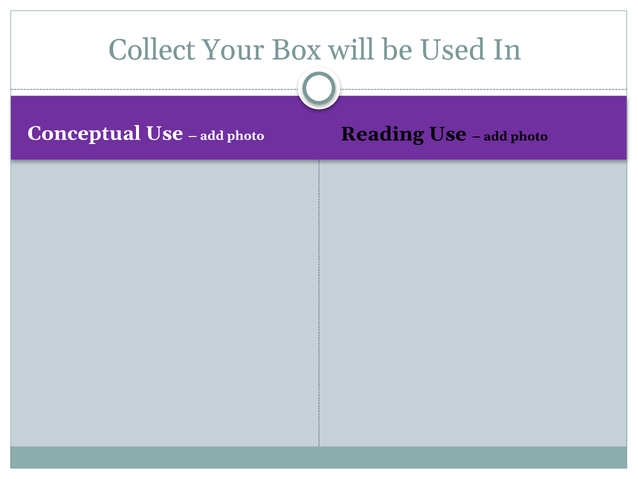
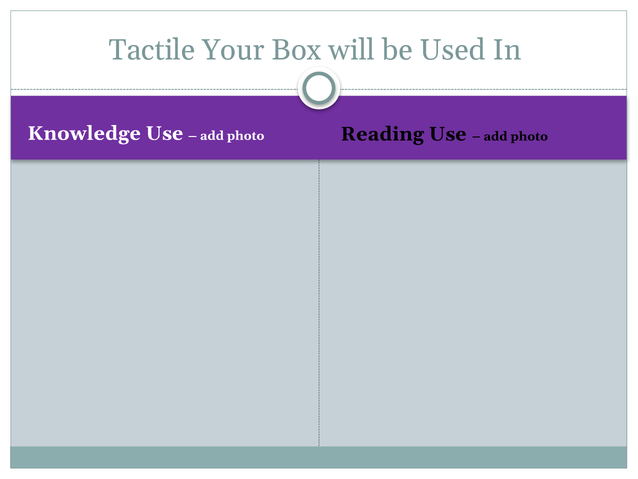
Collect: Collect -> Tactile (152, 50)
Conceptual: Conceptual -> Knowledge (84, 133)
